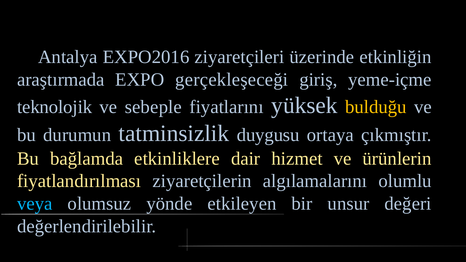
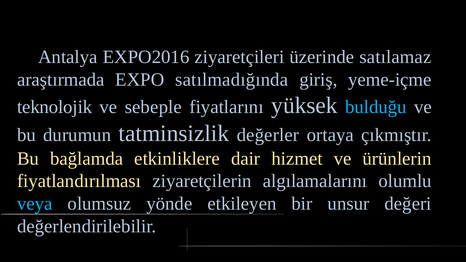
etkinliğin: etkinliğin -> satılamaz (395, 57)
gerçekleşeceği: gerçekleşeceği -> satılmadığında (232, 80)
bulduğu colour: yellow -> light blue (376, 107)
duygusu: duygusu -> değerler (268, 135)
